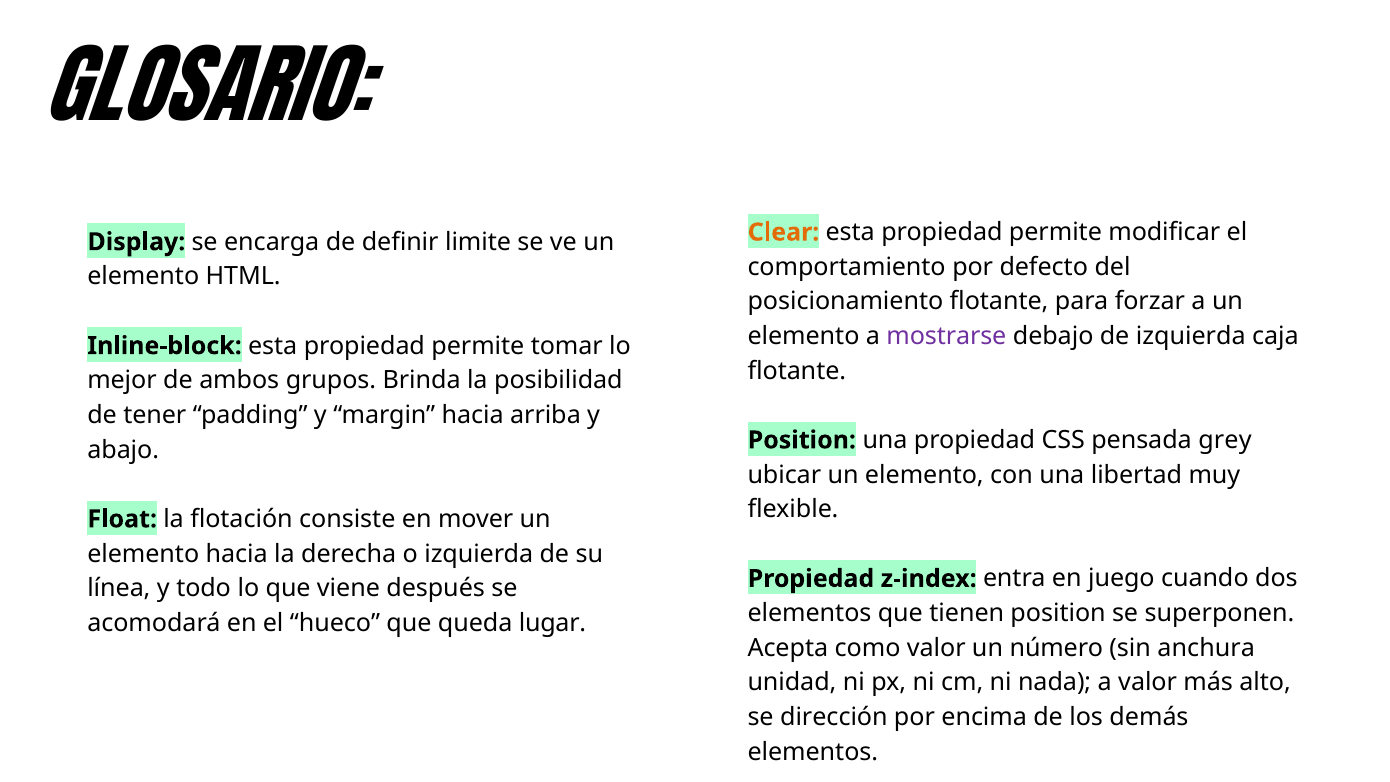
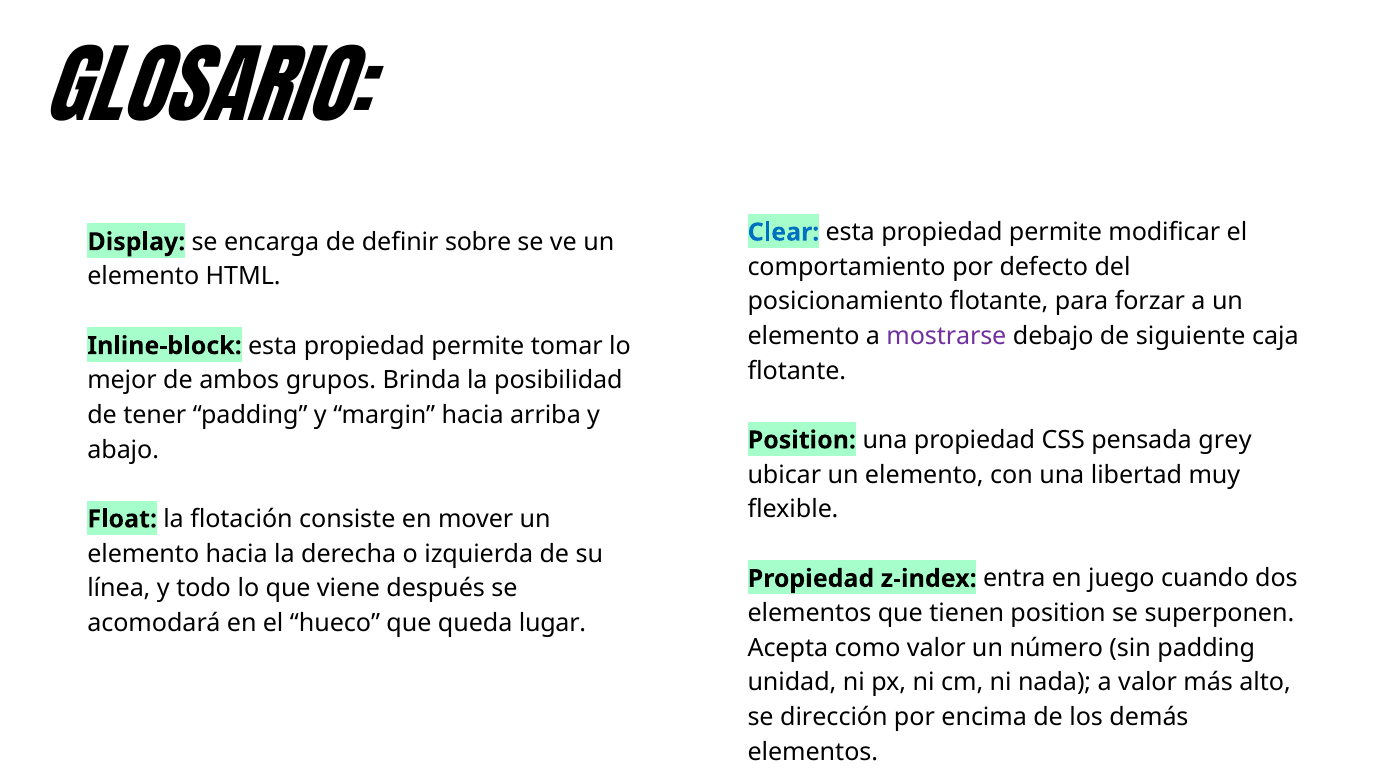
Clear colour: orange -> blue (783, 232)
limite: limite -> sobre (478, 242)
de izquierda: izquierda -> siguiente (1191, 336)
sin anchura: anchura -> padding (1206, 648)
